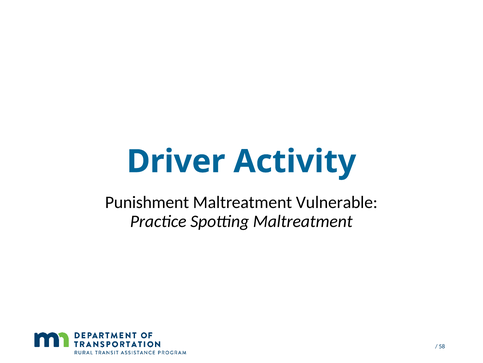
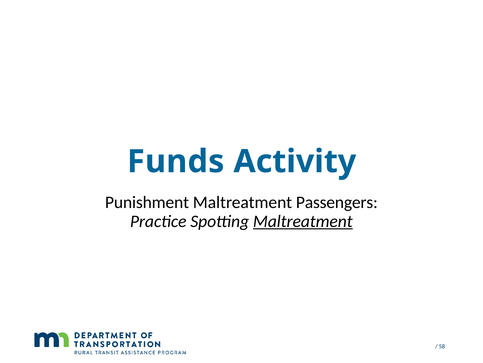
Driver: Driver -> Funds (176, 161)
Vulnerable: Vulnerable -> Passengers (337, 202)
Maltreatment underline: none -> present (303, 221)
